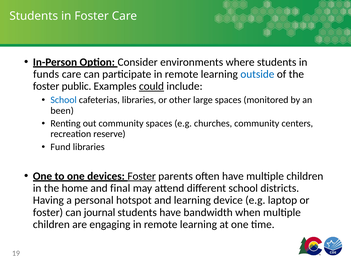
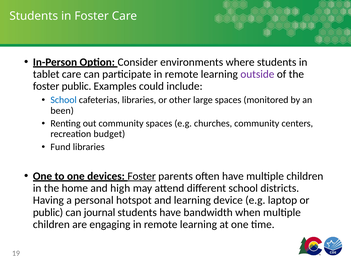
funds: funds -> tablet (46, 74)
outside colour: blue -> purple (257, 74)
could underline: present -> none (151, 86)
reserve: reserve -> budget (109, 134)
final: final -> high (120, 188)
foster: foster -> public (48, 213)
